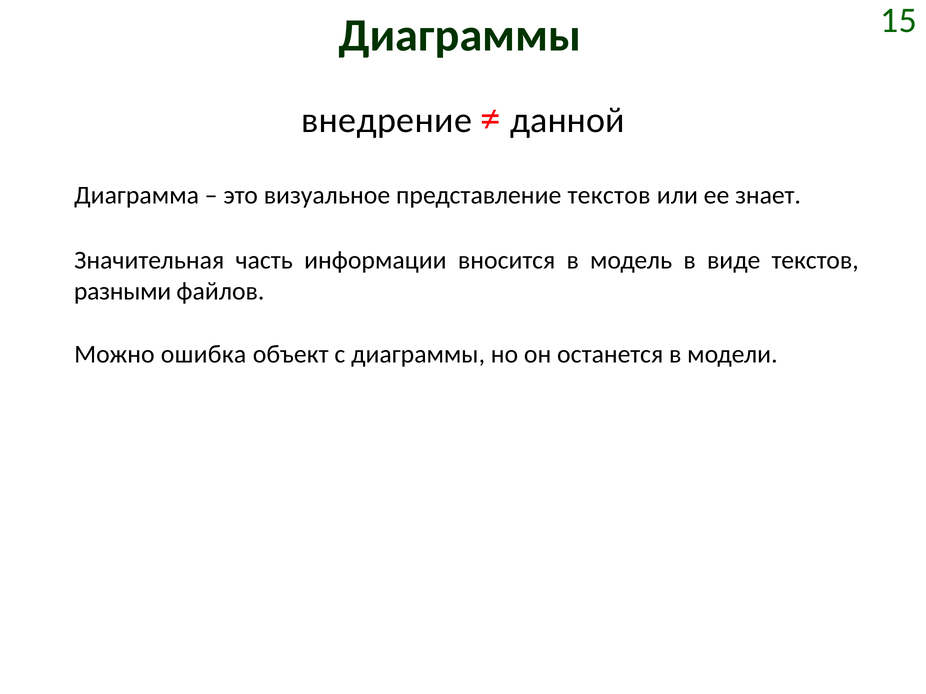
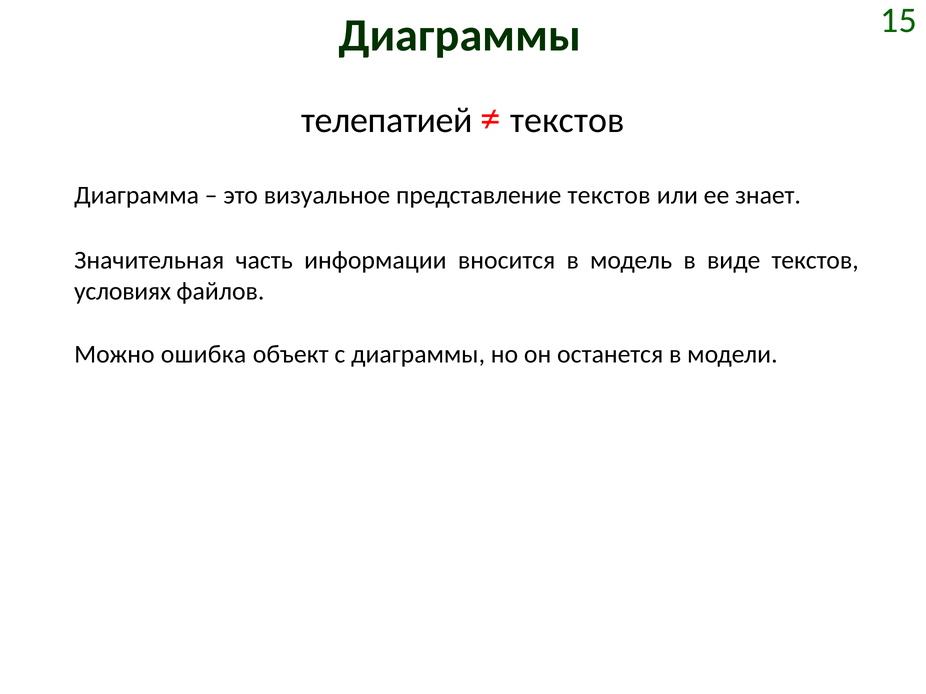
внедрение: внедрение -> телепатией (387, 121)
данной: данной -> текстов (567, 121)
разными: разными -> условиях (123, 291)
